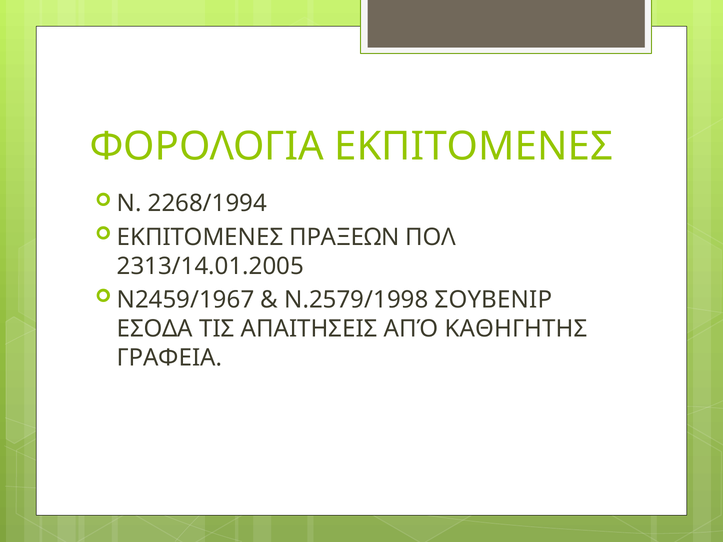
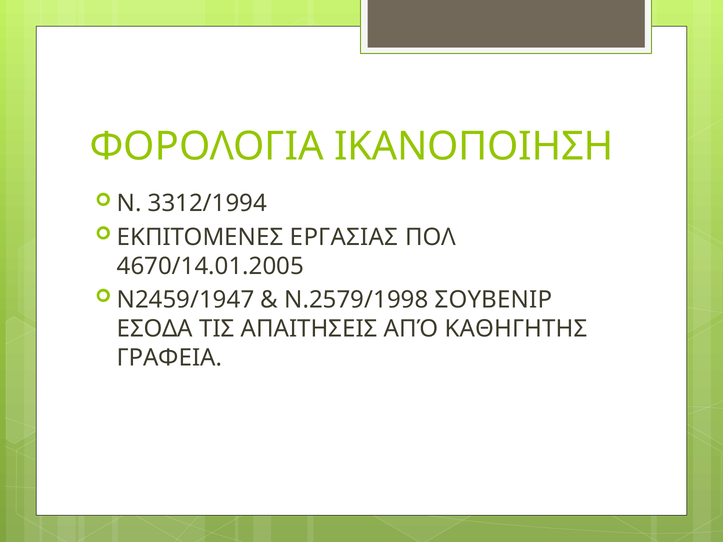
ΦΟΡΟΛΟΓΙΑ ΕΚΠΙΤΟΜΕΝΕΣ: ΕΚΠΙΤΟΜΕΝΕΣ -> ΙΚΑΝΟΠΟΙΗΣΗ (474, 147)
2268/1994: 2268/1994 -> 3312/1994 (207, 204)
ΠΡΑΞΕΩΝ: ΠΡΑΞΕΩΝ -> ΕΡΓΑΣΙΑΣ (344, 237)
2313/14.01.2005: 2313/14.01.2005 -> 4670/14.01.2005 (210, 266)
Ν2459/1967: Ν2459/1967 -> Ν2459/1947 (186, 300)
